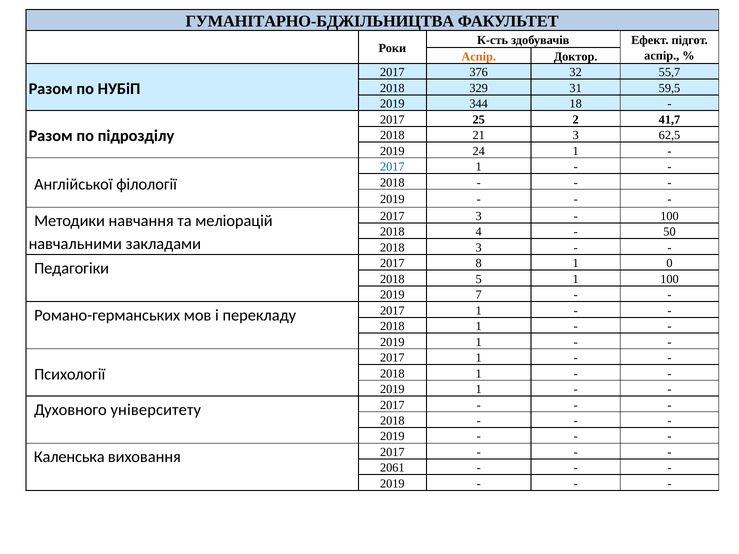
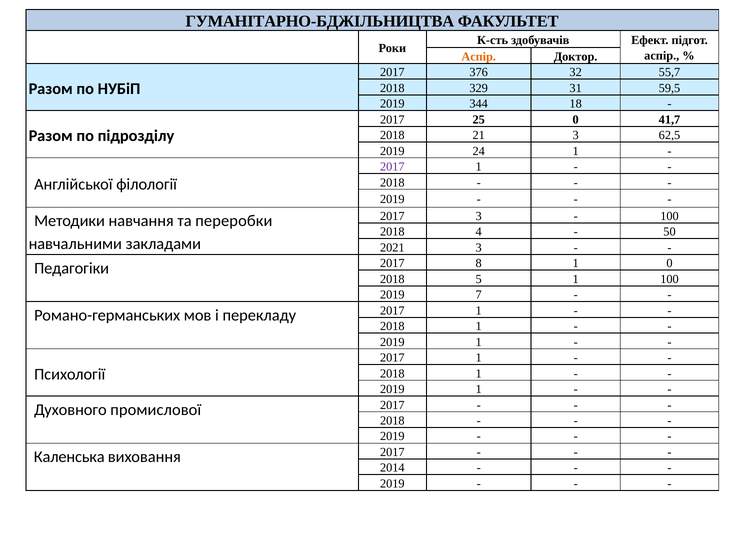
25 2: 2 -> 0 (576, 120)
2017 colour: blue -> purple (392, 167)
меліорацій: меліорацій -> переробки (234, 221)
2018: 2018 -> 2021 (392, 248)
університету: університету -> промислової (156, 410)
2061: 2061 -> 2014 (392, 468)
